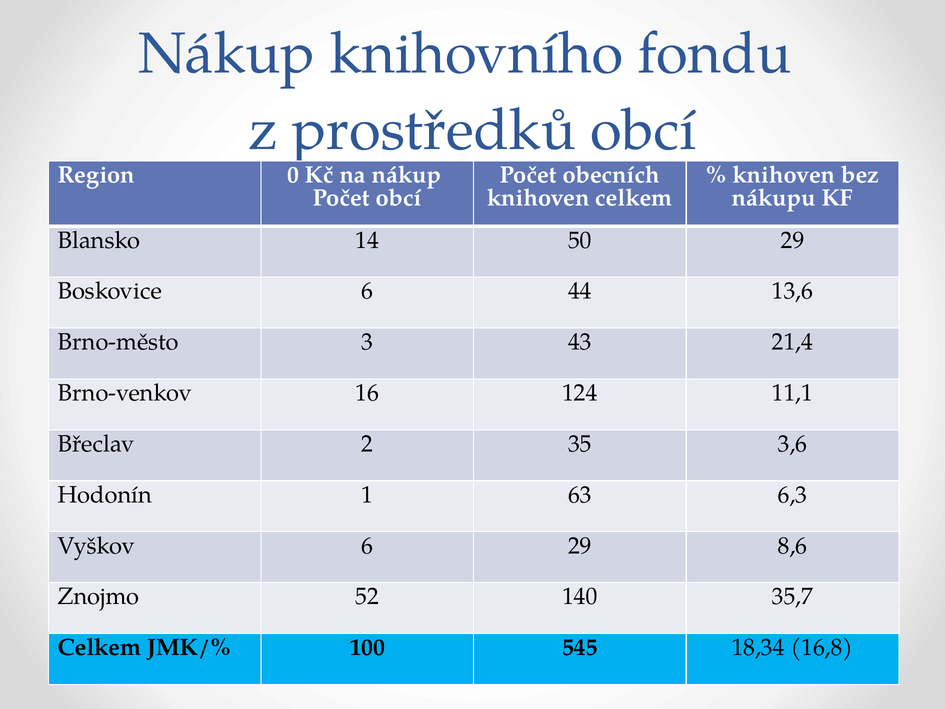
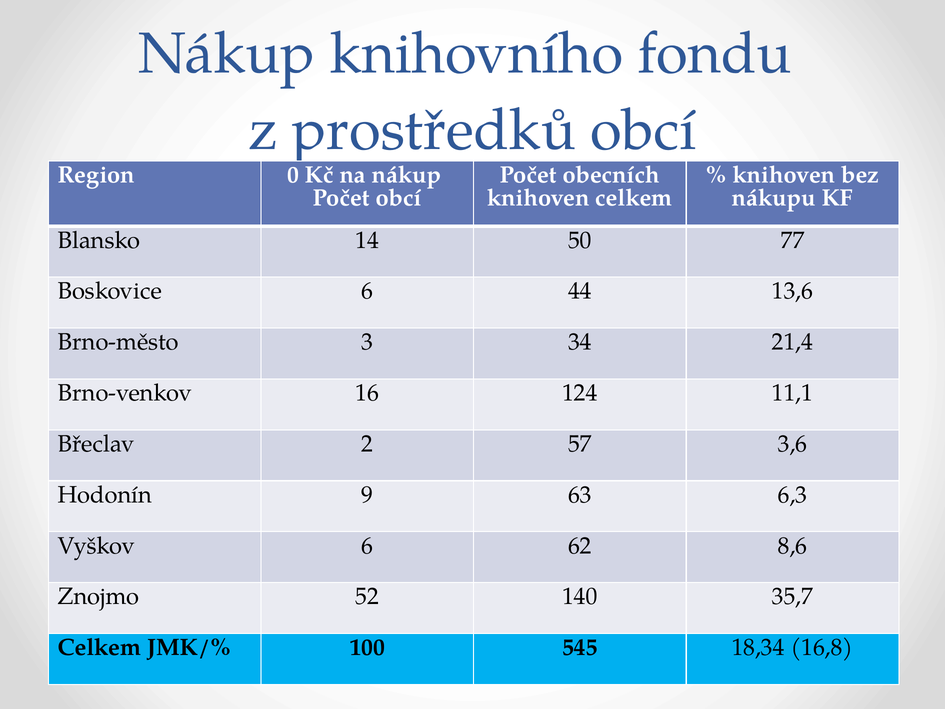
50 29: 29 -> 77 (793, 240)
43: 43 -> 34 (580, 342)
35: 35 -> 57 (580, 444)
1: 1 -> 9 (367, 495)
6 29: 29 -> 62 (580, 546)
